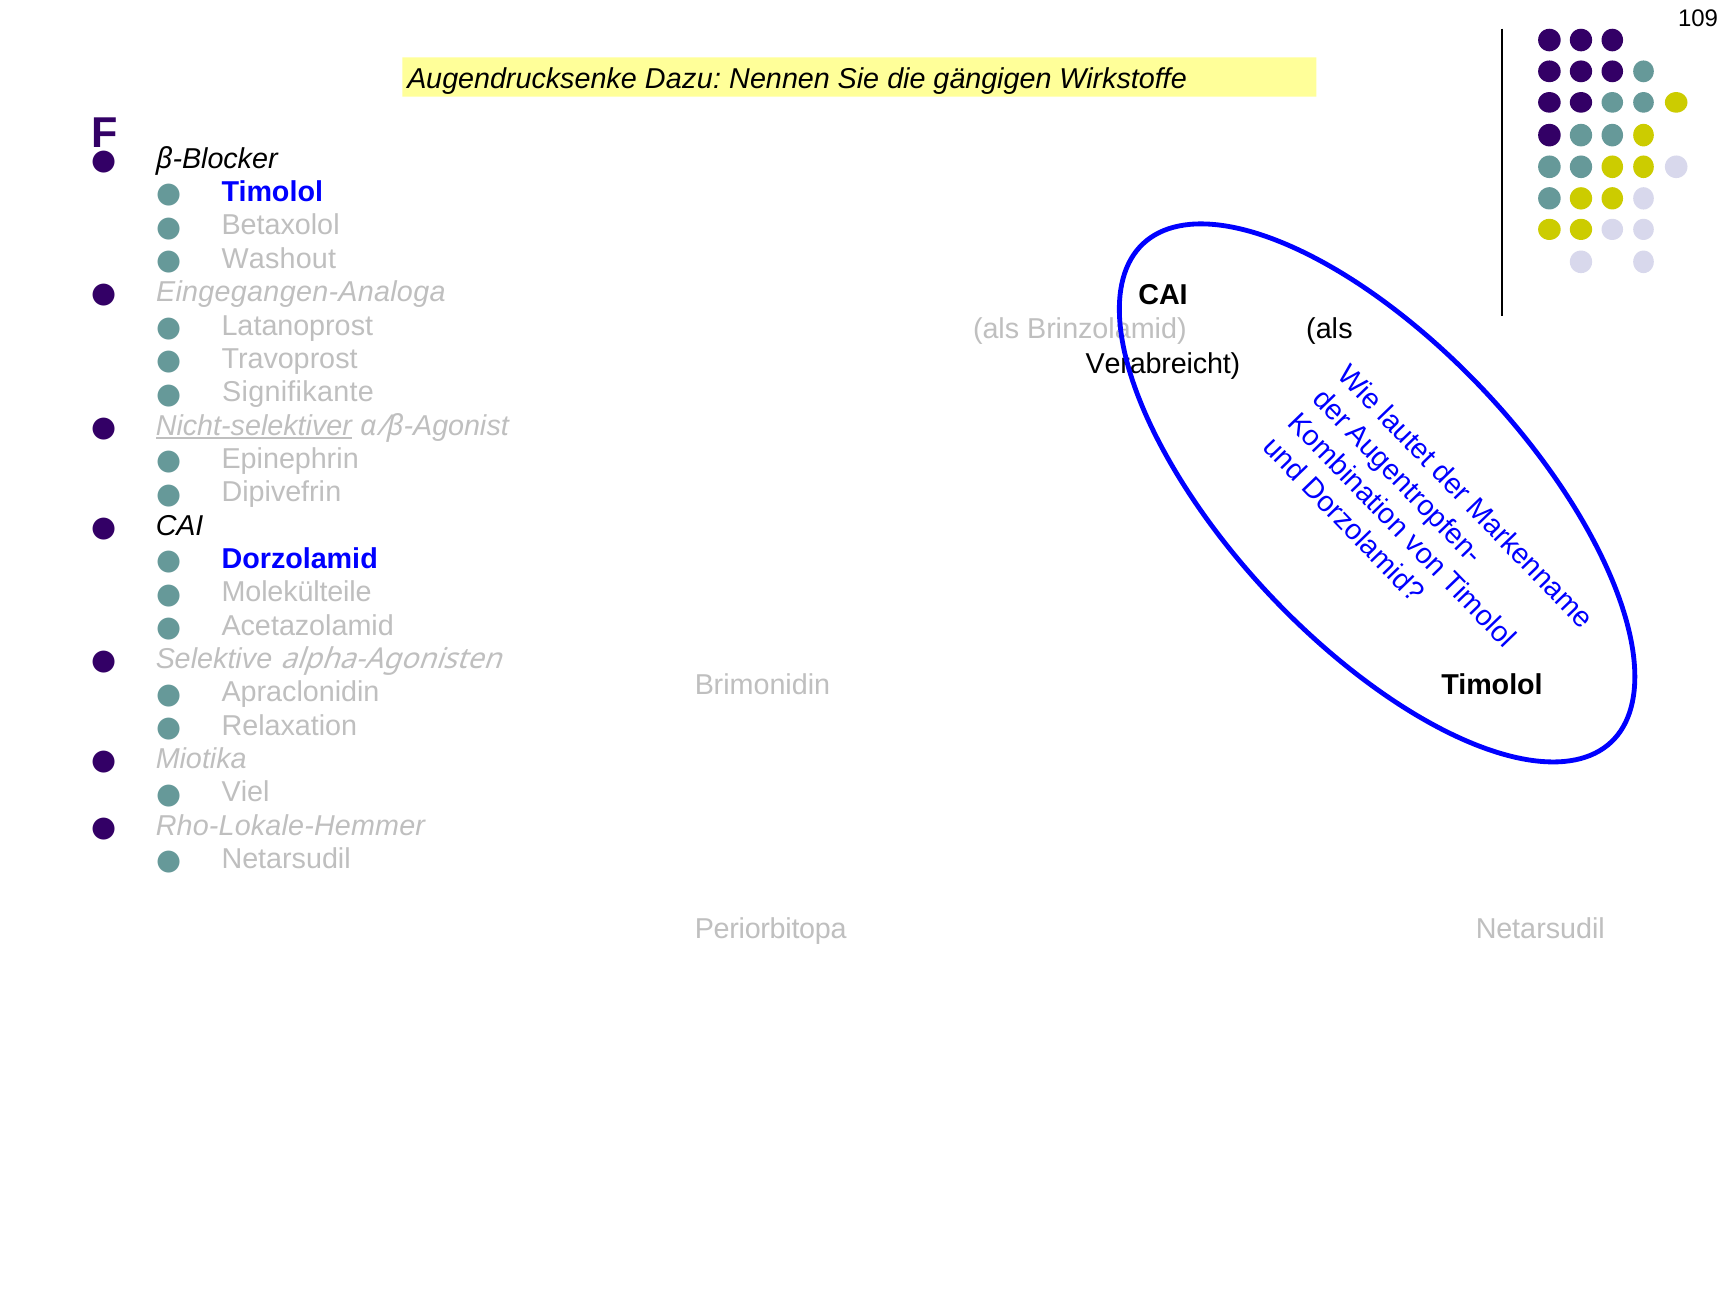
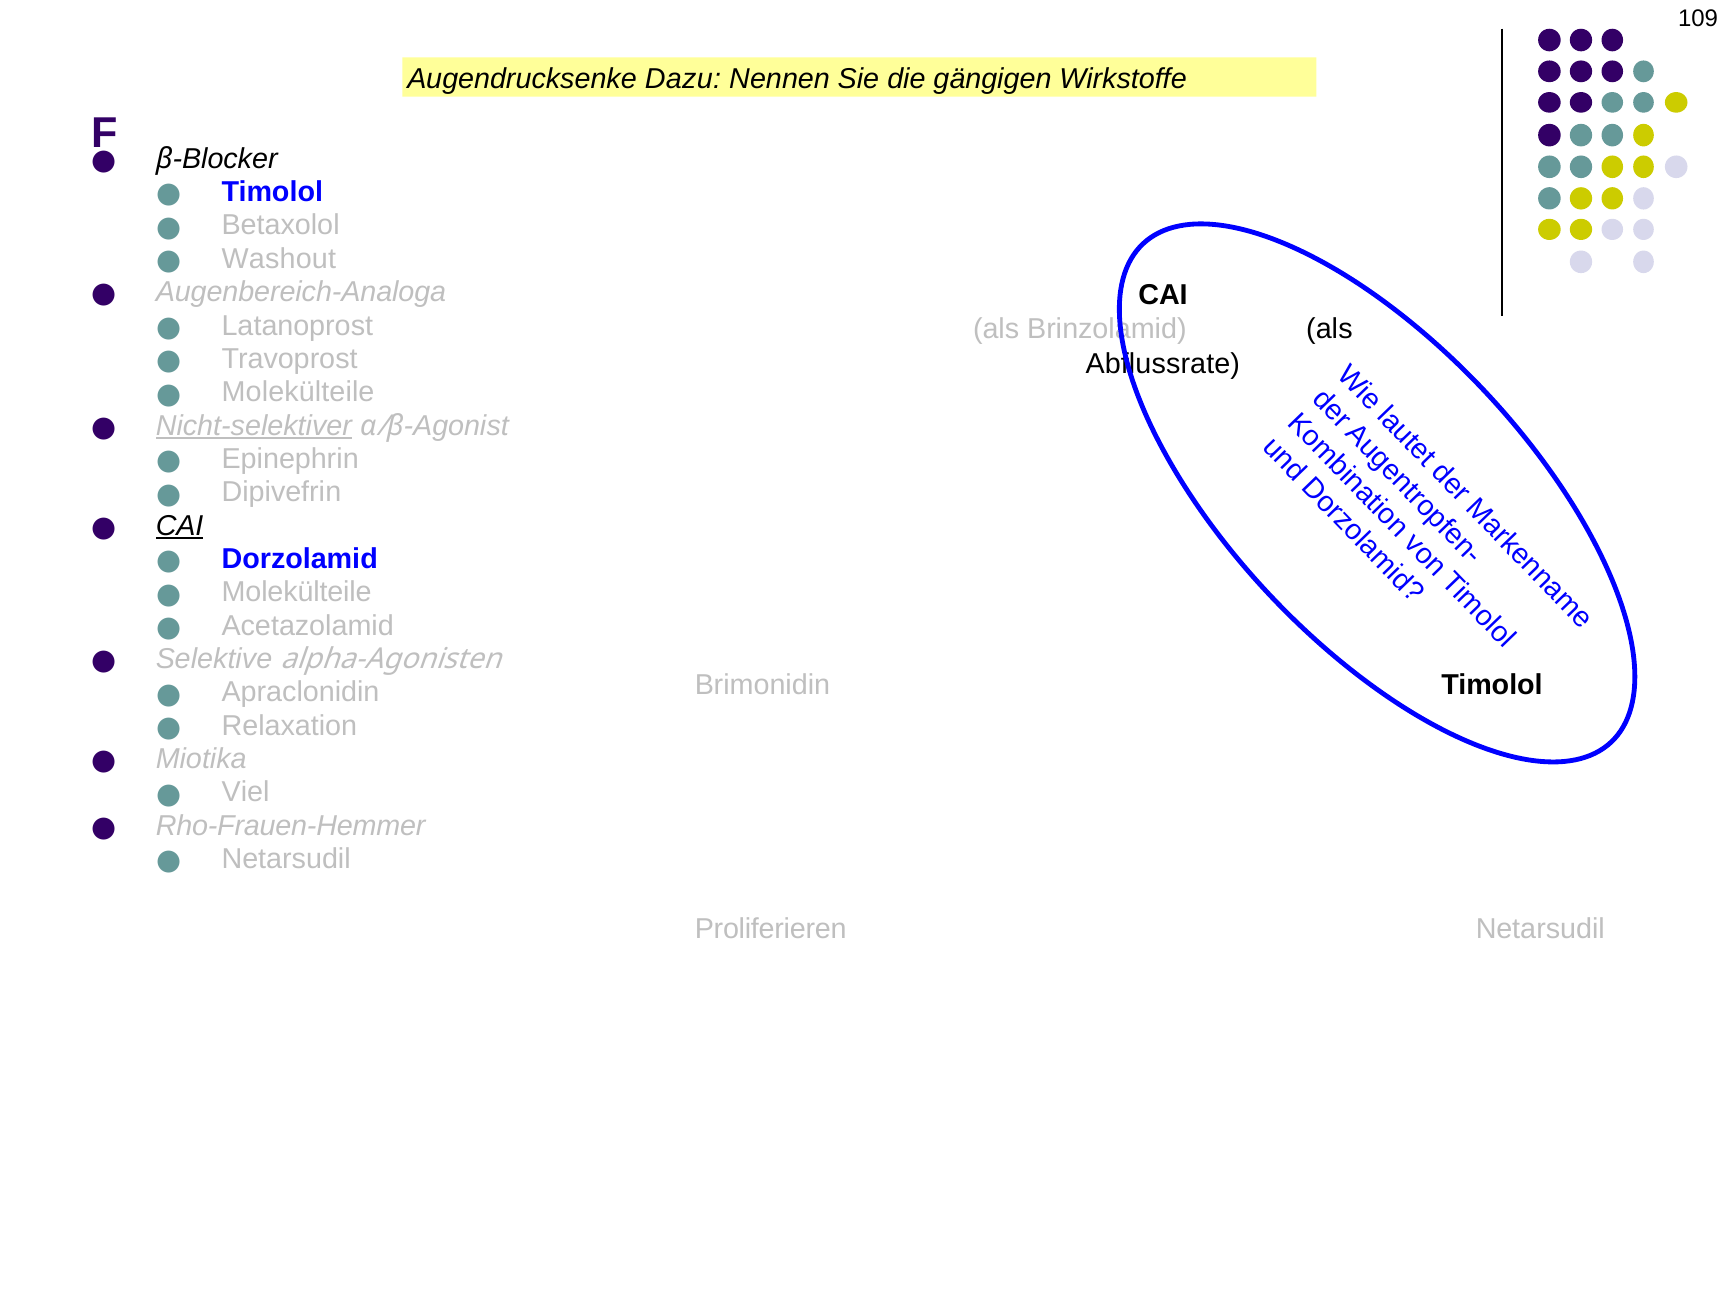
Eingegangen-Analoga: Eingegangen-Analoga -> Augenbereich-Analoga (301, 292)
Verabreicht: Verabreicht -> Abflussrate (1163, 364)
Signifikante: Signifikante -> Molekülteile (298, 392)
CAI underline: none -> present (180, 526)
Rho-Lokale-Hemmer: Rho-Lokale-Hemmer -> Rho-Frauen-Hemmer (291, 826)
Periorbitopa: Periorbitopa -> Proliferieren (771, 929)
